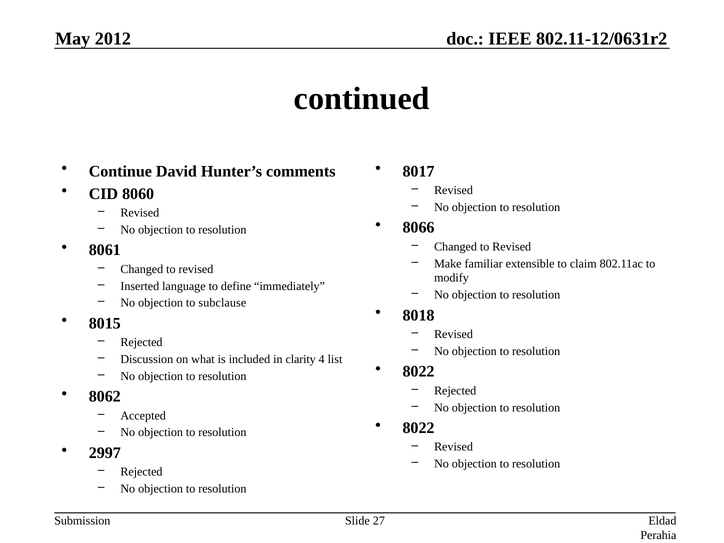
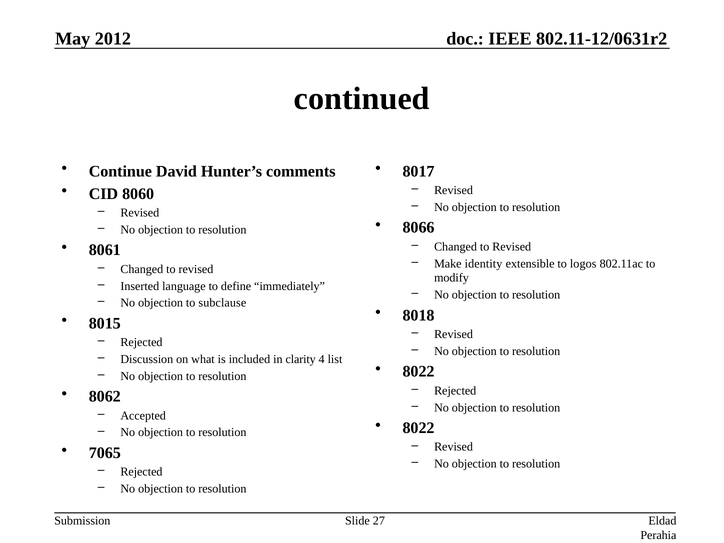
familiar: familiar -> identity (484, 264)
claim: claim -> logos (583, 264)
2997: 2997 -> 7065 (105, 453)
